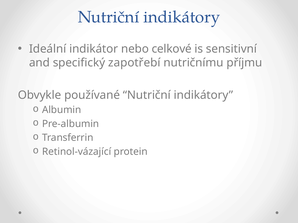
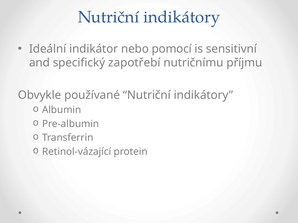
celkové: celkové -> pomocí (172, 49)
